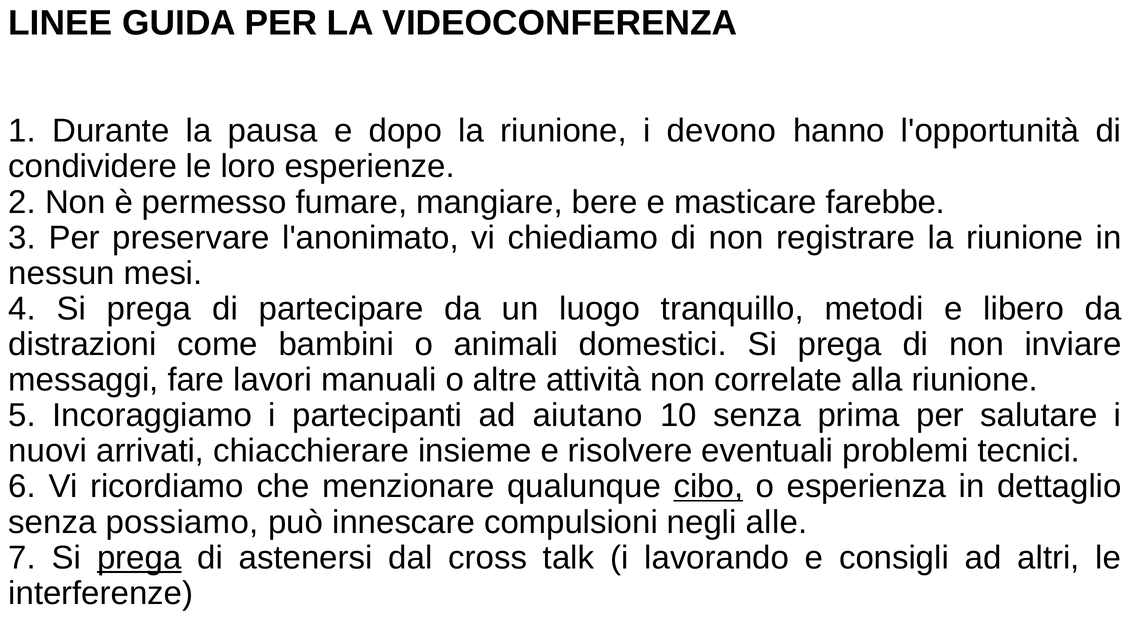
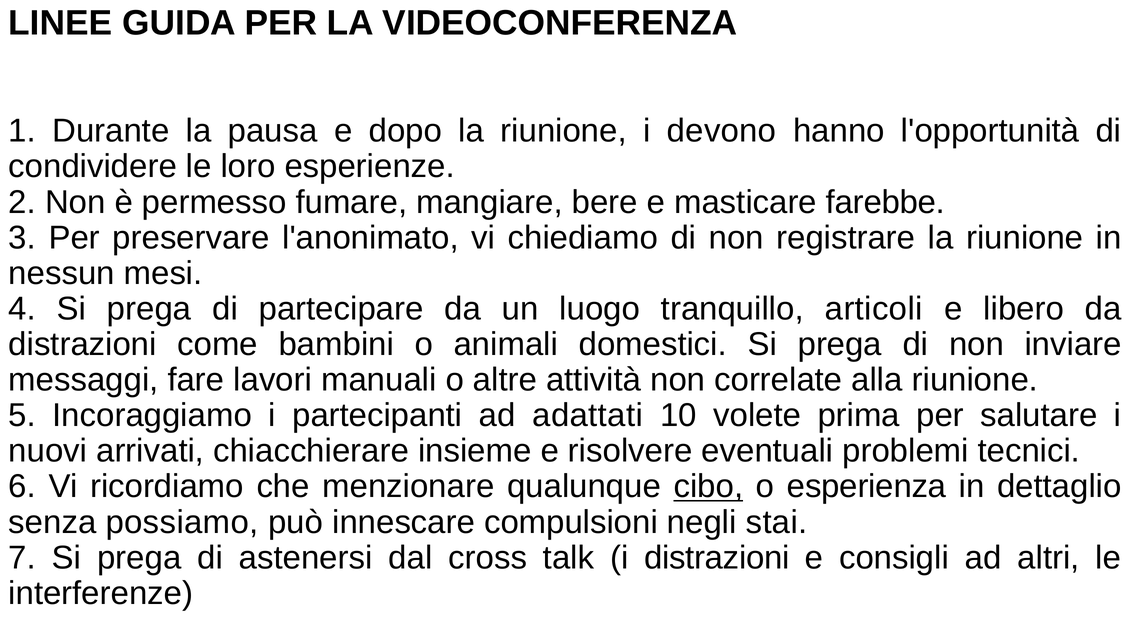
metodi: metodi -> articoli (874, 309)
aiutano: aiutano -> adattati (588, 416)
10 senza: senza -> volete (757, 416)
alle: alle -> stai (777, 522)
prega underline: present -> none (139, 558)
i lavorando: lavorando -> distrazioni (717, 558)
